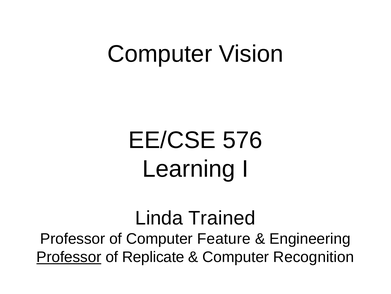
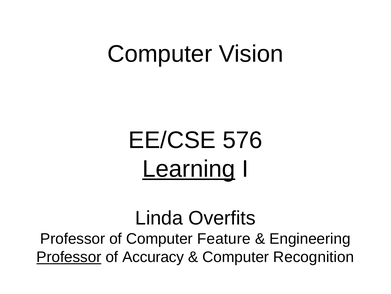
Learning underline: none -> present (189, 168)
Trained: Trained -> Overfits (222, 218)
Replicate: Replicate -> Accuracy (153, 256)
